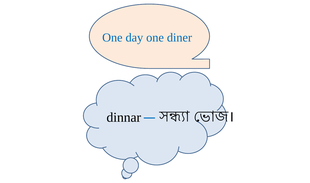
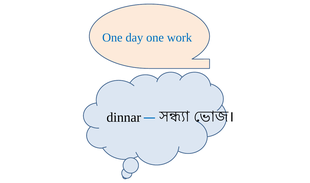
diner: diner -> work (179, 38)
